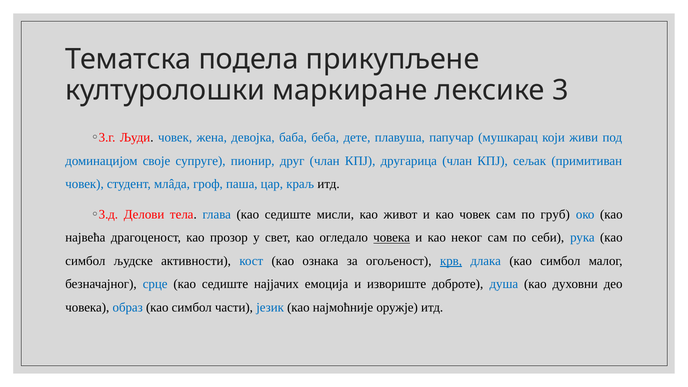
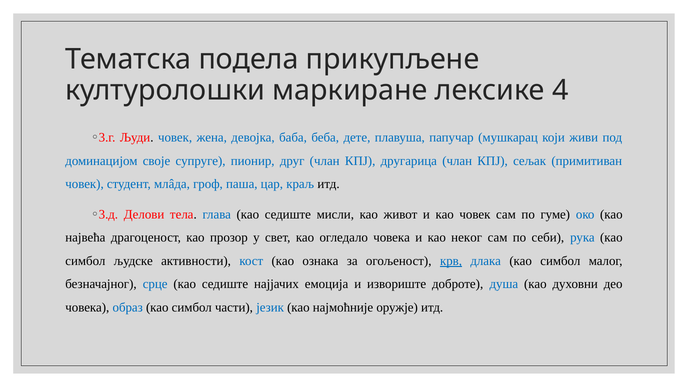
3: 3 -> 4 (560, 90)
груб: груб -> гуме (555, 214)
човека underline: present -> none (392, 238)
